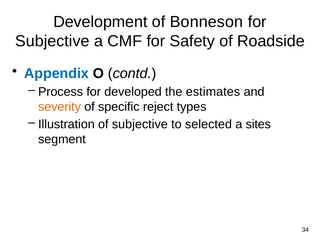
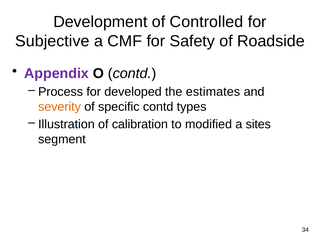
Bonneson: Bonneson -> Controlled (206, 22)
Appendix colour: blue -> purple (57, 73)
specific reject: reject -> contd (158, 107)
of subjective: subjective -> calibration (140, 124)
selected: selected -> modified (209, 124)
